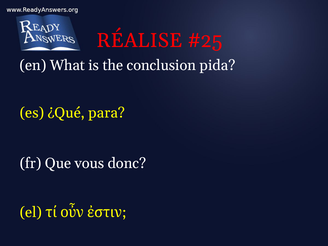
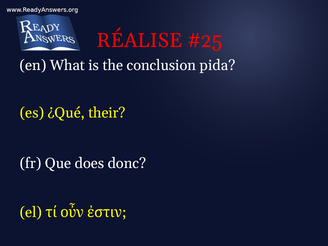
para: para -> their (107, 113)
vous: vous -> does (89, 163)
